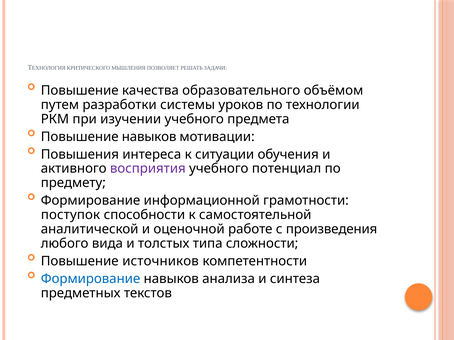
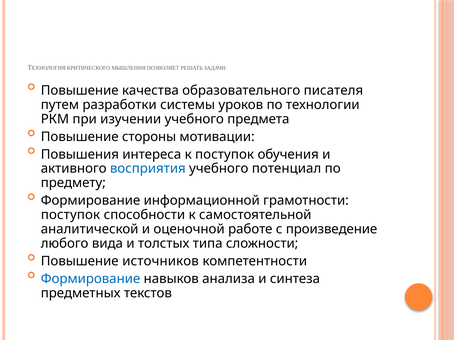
объёмом: объёмом -> писателя (333, 91)
Повышение навыков: навыков -> стороны (149, 137)
к ситуации: ситуации -> поступок (225, 155)
восприятия colour: purple -> blue (148, 169)
произведения: произведения -> произведение (332, 229)
